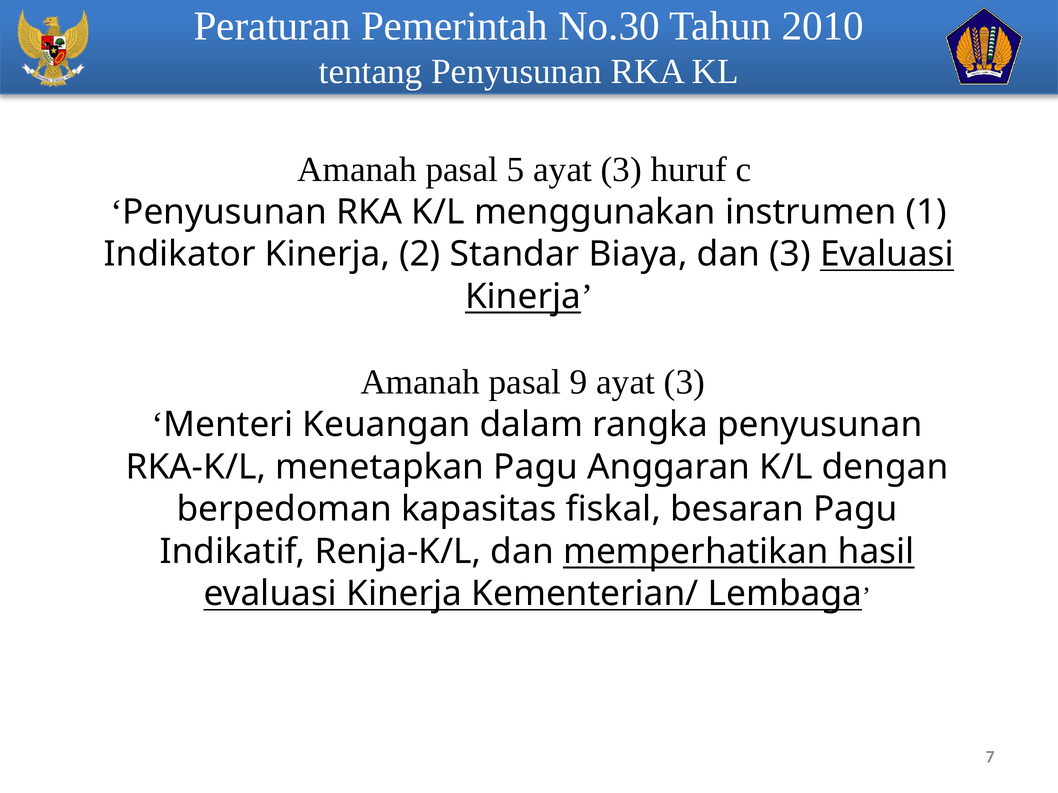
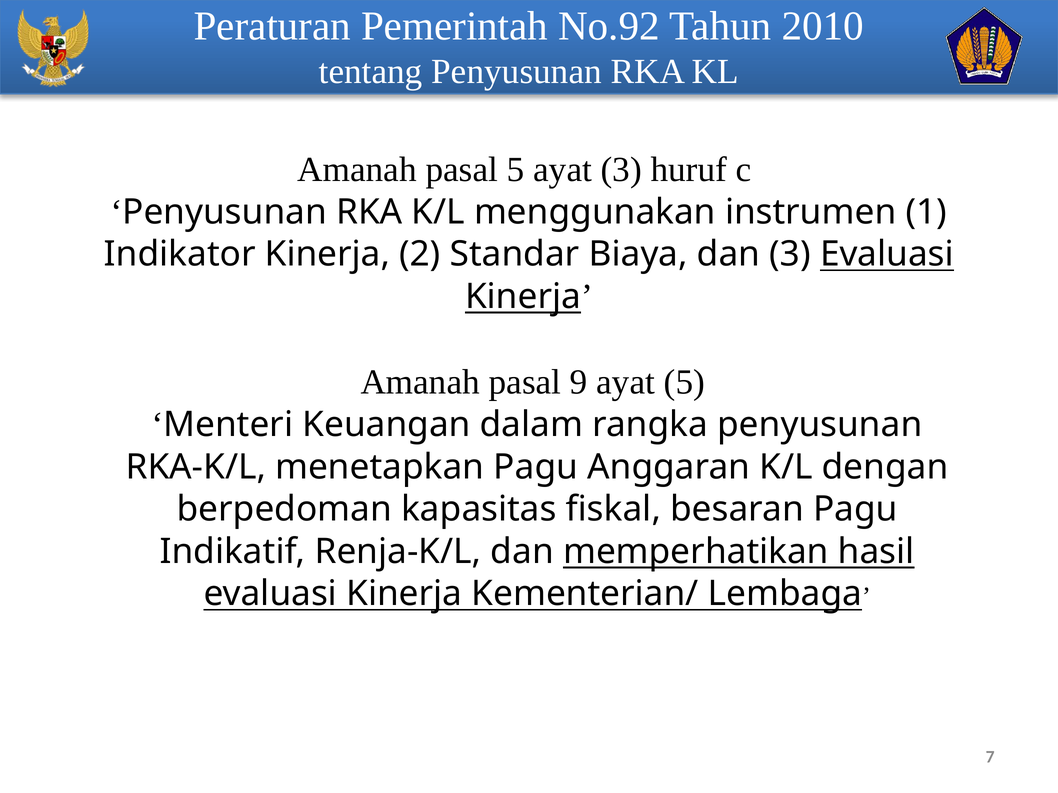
No.30: No.30 -> No.92 (609, 26)
9 ayat 3: 3 -> 5 (684, 383)
